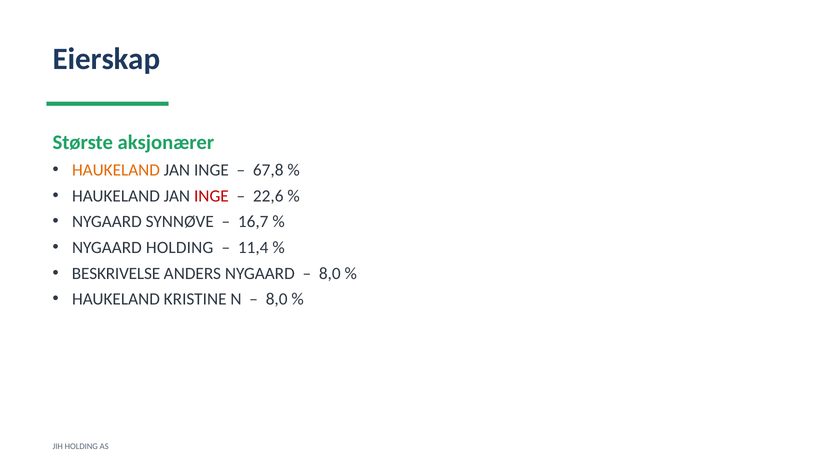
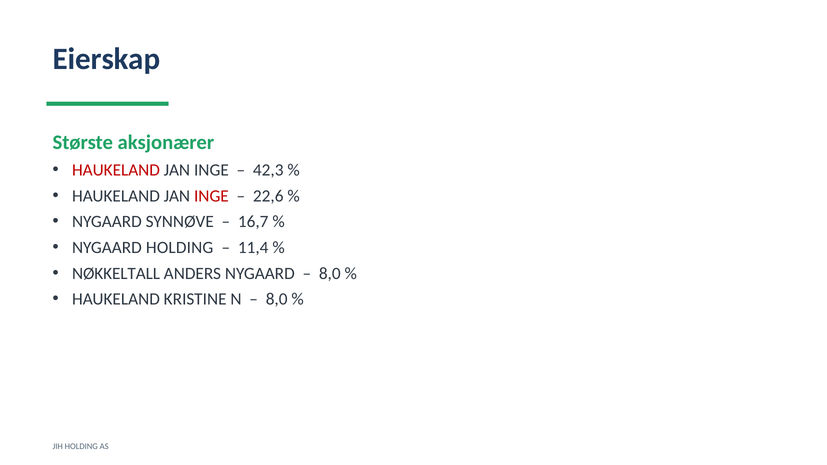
HAUKELAND colour: orange -> red (116, 170)
67,8: 67,8 -> 42,3 (268, 170)
BESKRIVELSE: BESKRIVELSE -> NØKKELTALL (116, 273)
